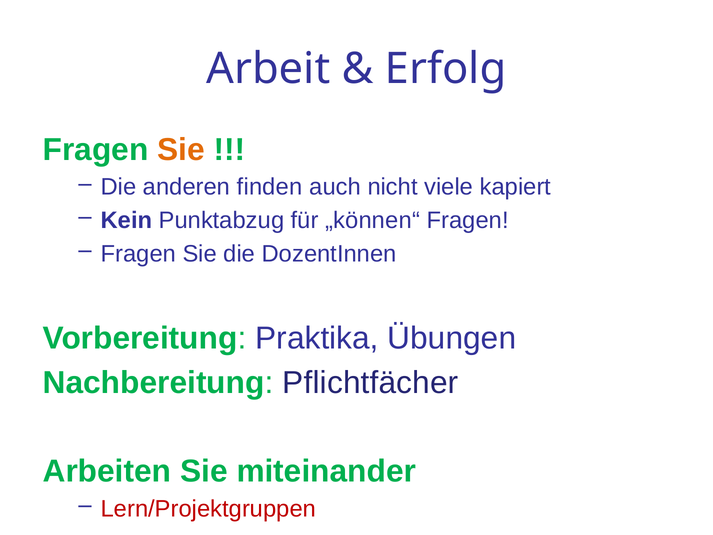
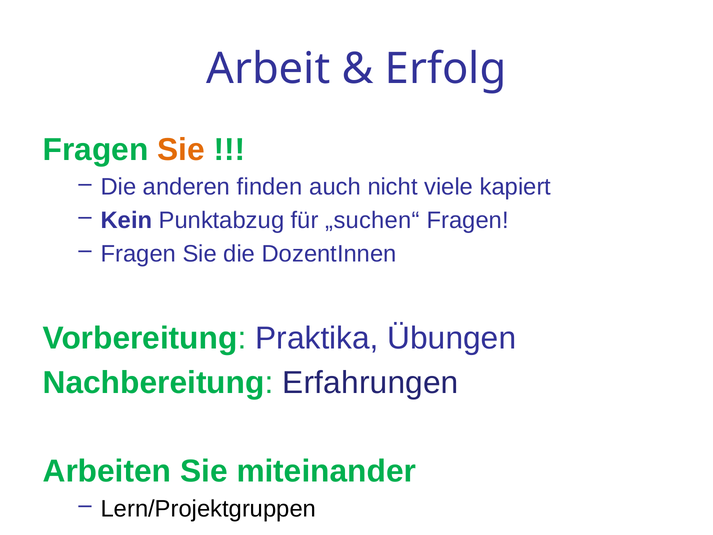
„können“: „können“ -> „suchen“ (373, 220)
Pflichtfächer: Pflichtfächer -> Erfahrungen (370, 383)
Lern/Projektgruppen colour: red -> black (208, 509)
